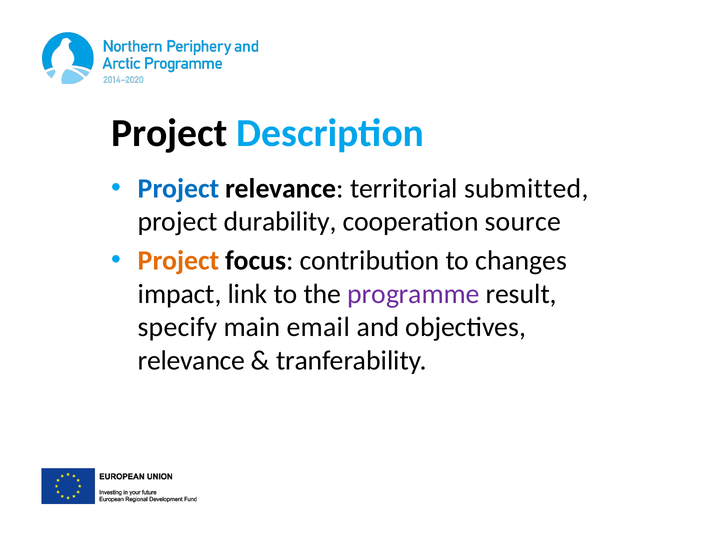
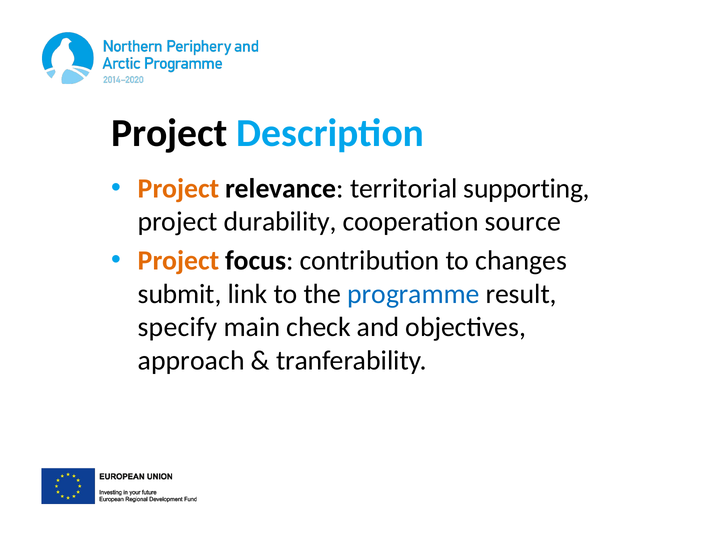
Project colour: blue -> orange (179, 189)
submitted: submitted -> supporting (527, 189)
impact: impact -> submit (180, 294)
programme colour: purple -> blue (414, 294)
email: email -> check (318, 328)
relevance: relevance -> approach (191, 361)
